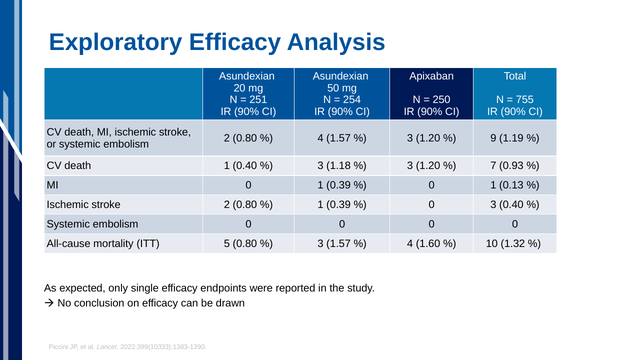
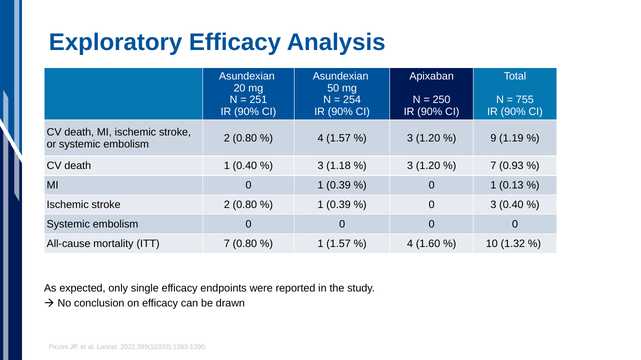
ITT 5: 5 -> 7 (227, 244)
3: 3 -> 1 (321, 244)
